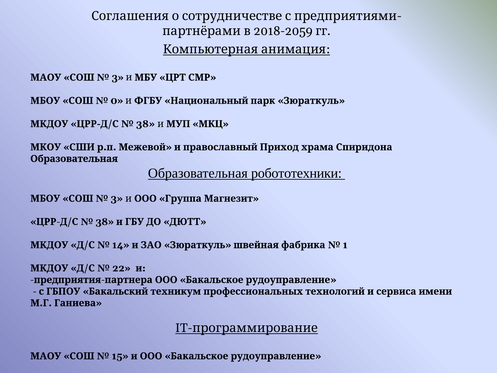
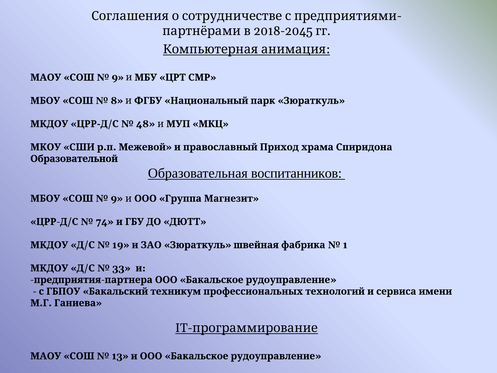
2018-2059: 2018-2059 -> 2018-2045 (283, 31)
3: 3 -> 9 (118, 77)
0: 0 -> 8 (117, 101)
38: 38 -> 48 (145, 124)
Образовательная: Образовательная -> Образовательной (74, 159)
робототехники: робототехники -> воспитанников (296, 173)
3: 3 -> 9 (117, 198)
38: 38 -> 74 (105, 222)
14: 14 -> 19 (121, 245)
22: 22 -> 33 (121, 268)
15: 15 -> 13 (120, 356)
